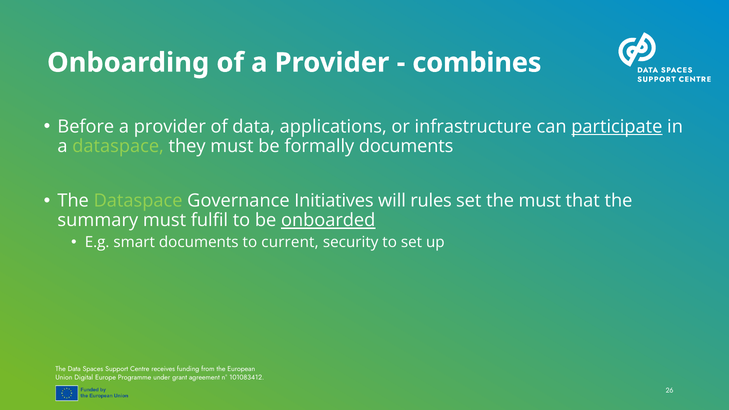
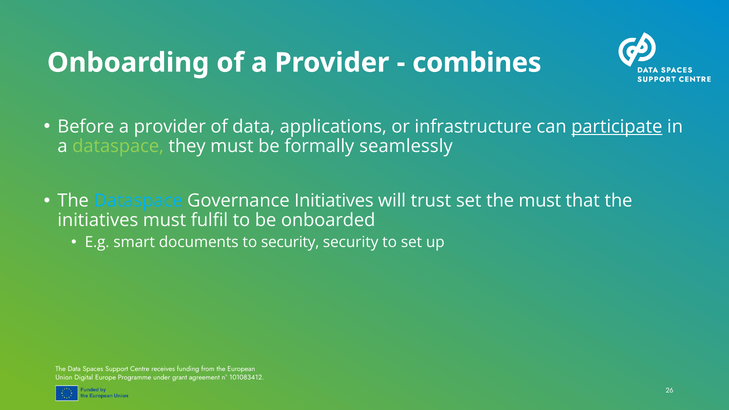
formally documents: documents -> seamlessly (406, 146)
Dataspace colour: light green -> light blue (138, 201)
rules: rules -> trust (431, 201)
summary: summary -> initiatives (98, 220)
onboarded underline: present -> none (328, 220)
to current: current -> security (290, 242)
